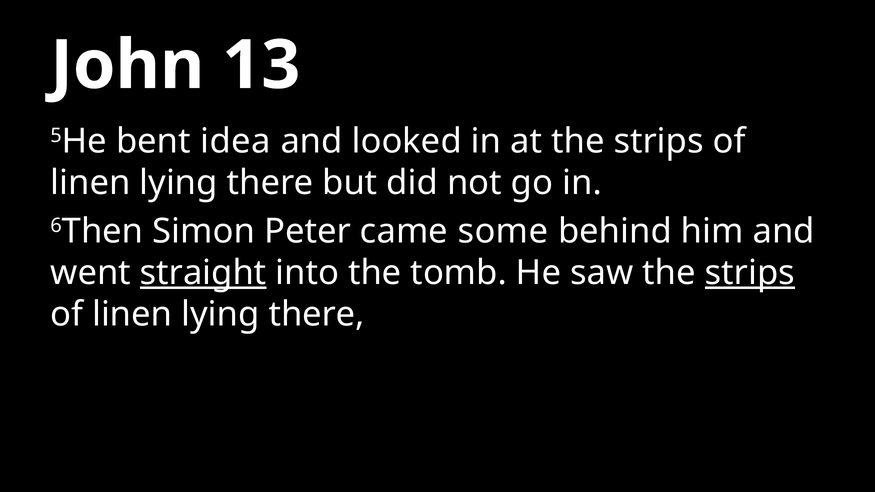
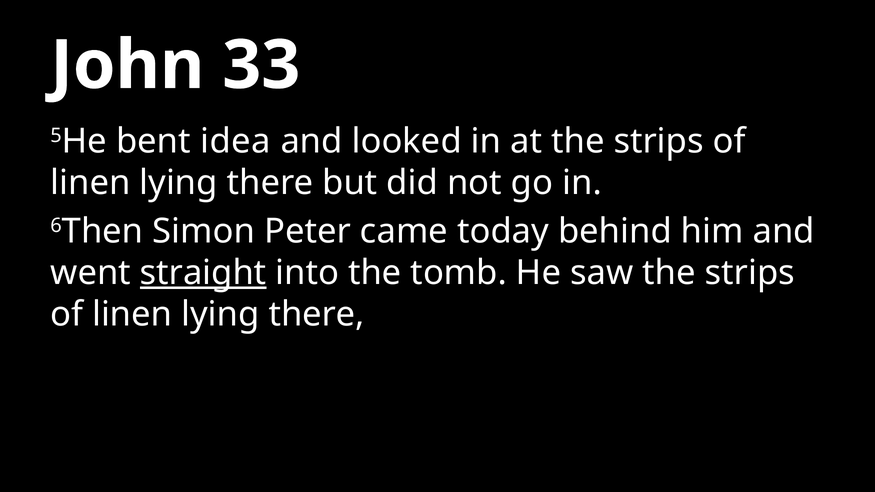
13: 13 -> 33 (261, 65)
some: some -> today (503, 231)
strips underline: present -> none (750, 273)
